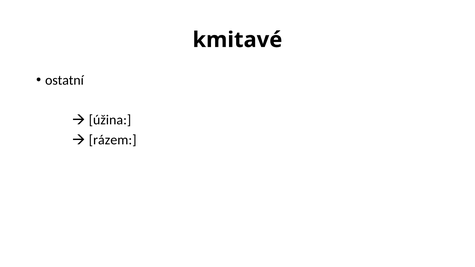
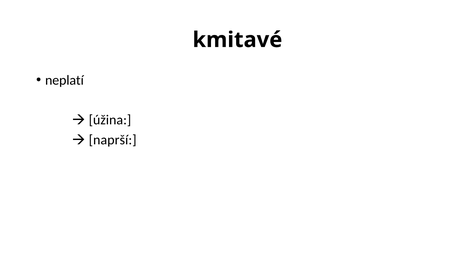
ostatní: ostatní -> neplatí (64, 80)
rázem: rázem -> naprší (113, 140)
